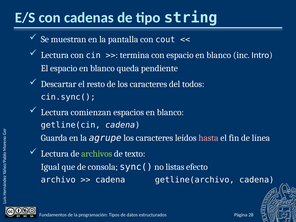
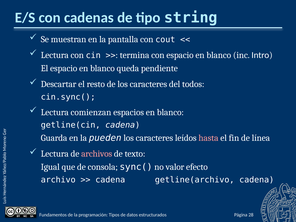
agrupe: agrupe -> pueden (105, 138)
archivos colour: light green -> pink (97, 154)
listas: listas -> valor (175, 167)
